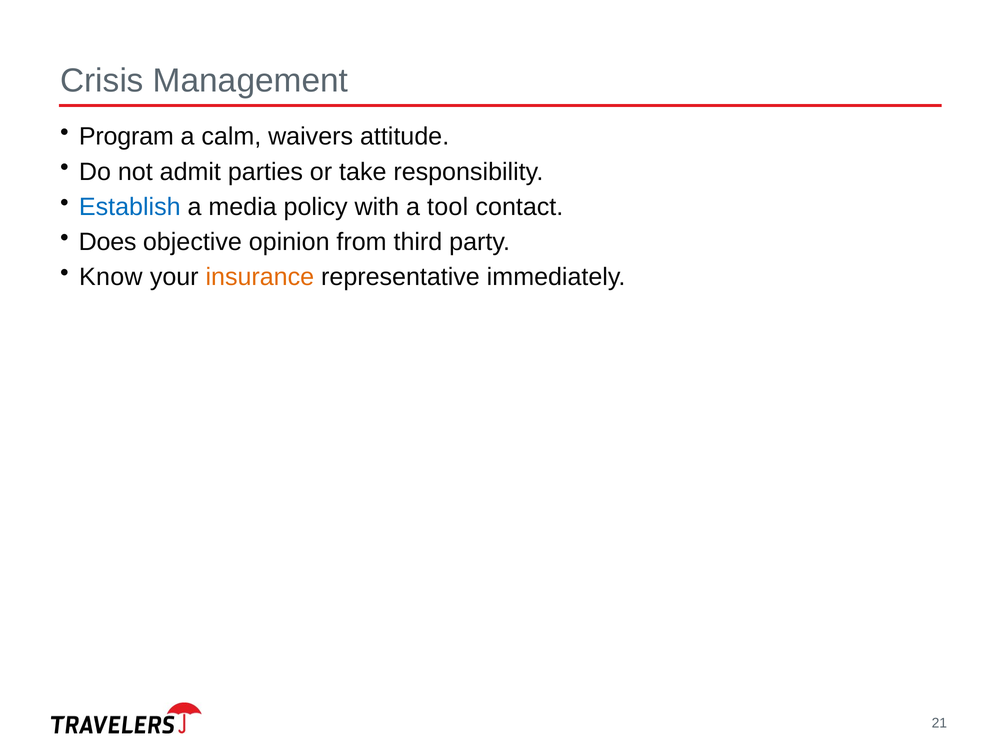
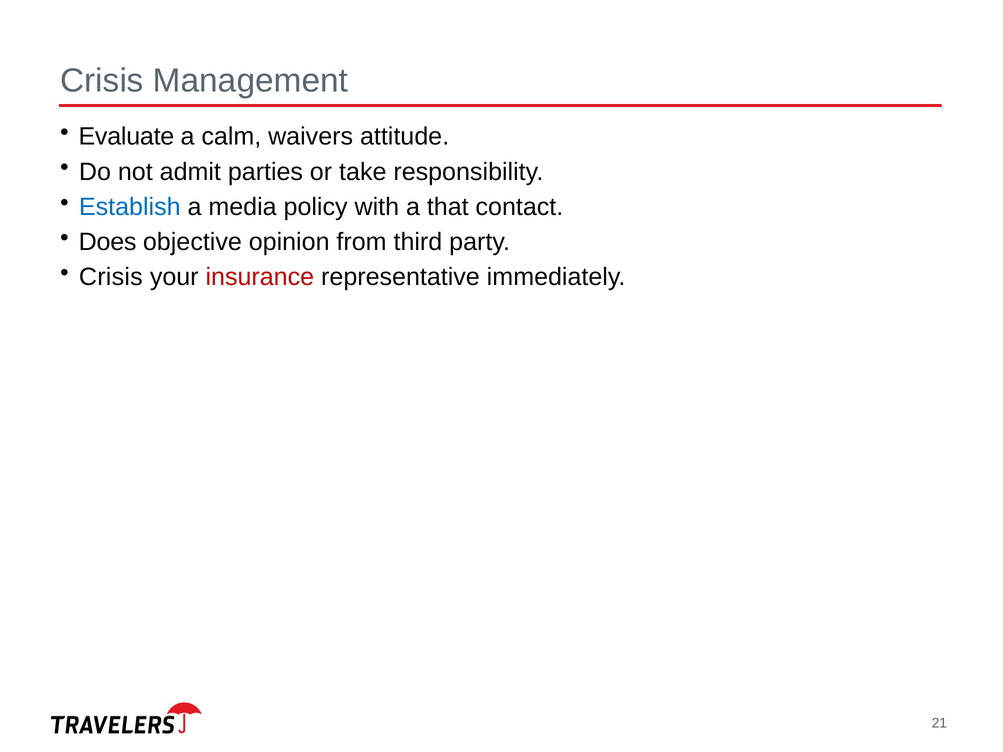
Program: Program -> Evaluate (126, 137)
tool: tool -> that (448, 207)
Know: Know -> Crisis (111, 277)
insurance colour: orange -> red (260, 277)
